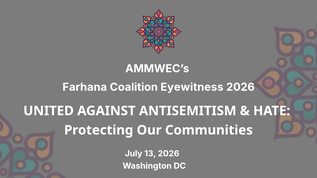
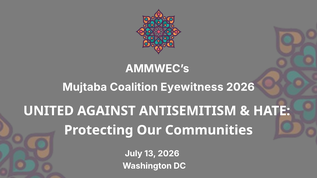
Farhana: Farhana -> Mujtaba (85, 87)
